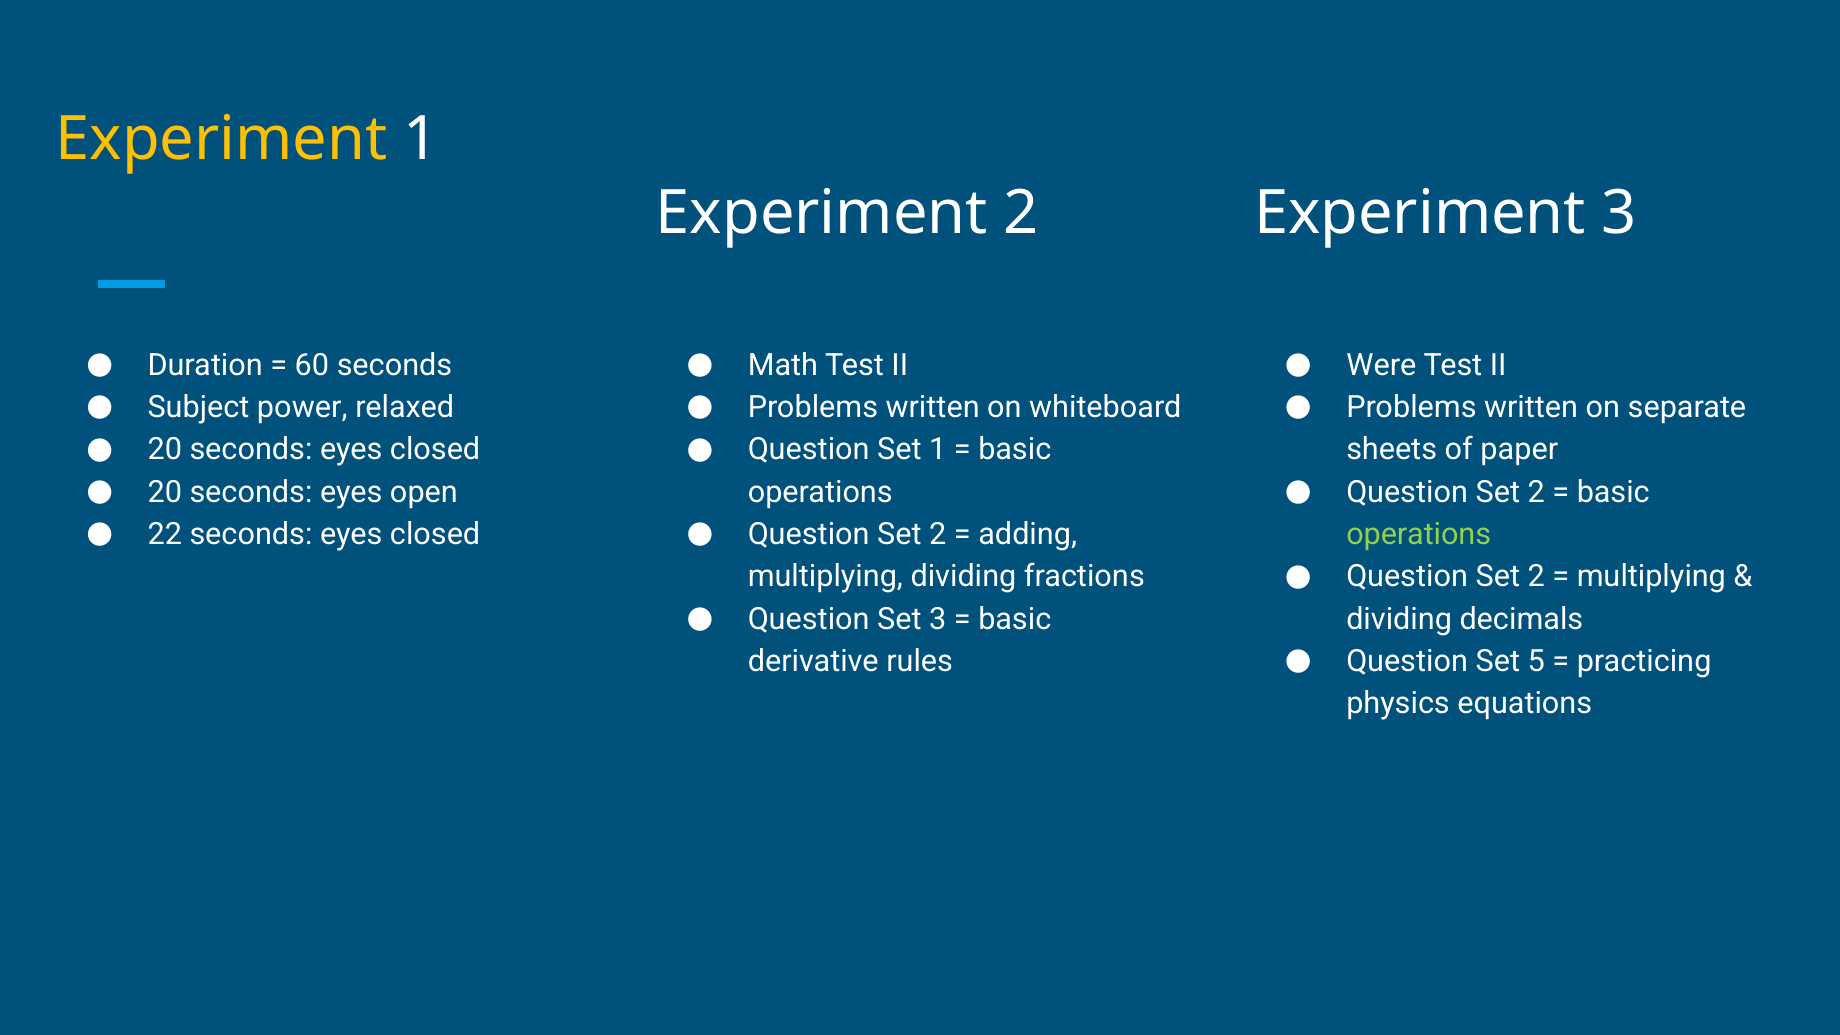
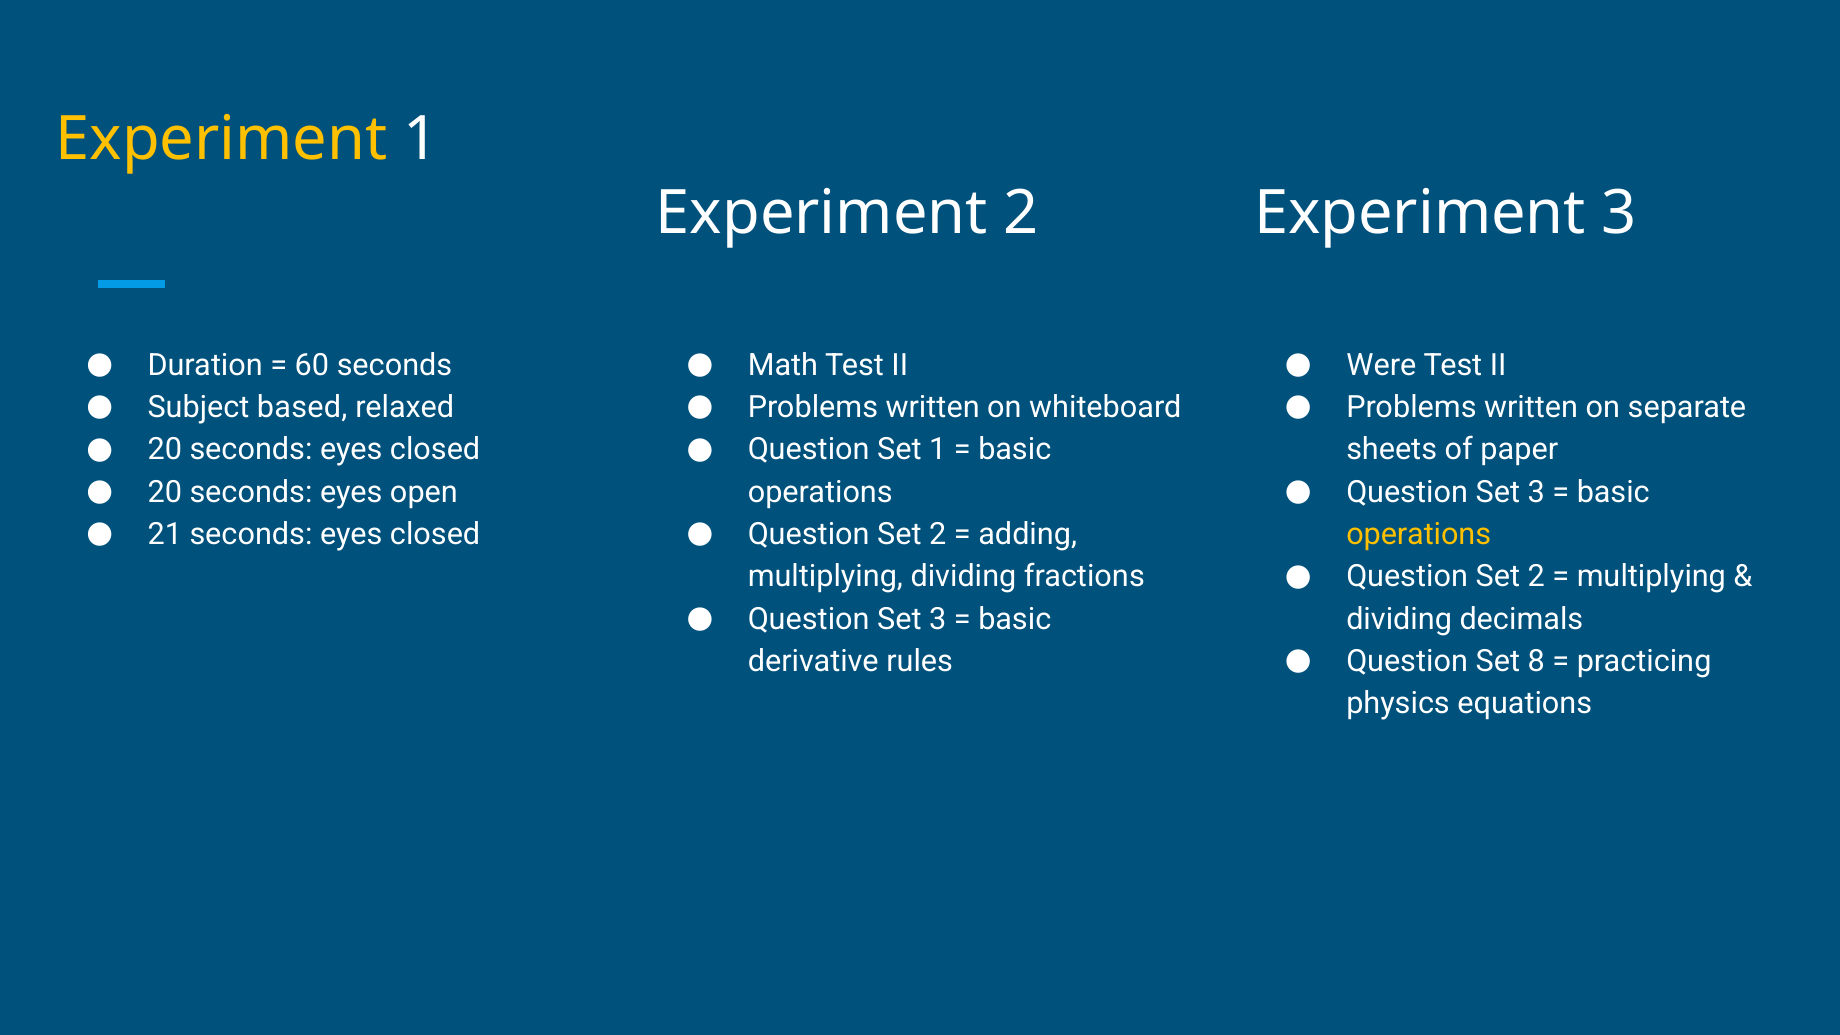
power: power -> based (302, 408)
2: 2 -> 3 (1536, 492)
22: 22 -> 21 (165, 534)
operations colour: light green -> yellow (1419, 534)
5: 5 -> 8 (1536, 661)
